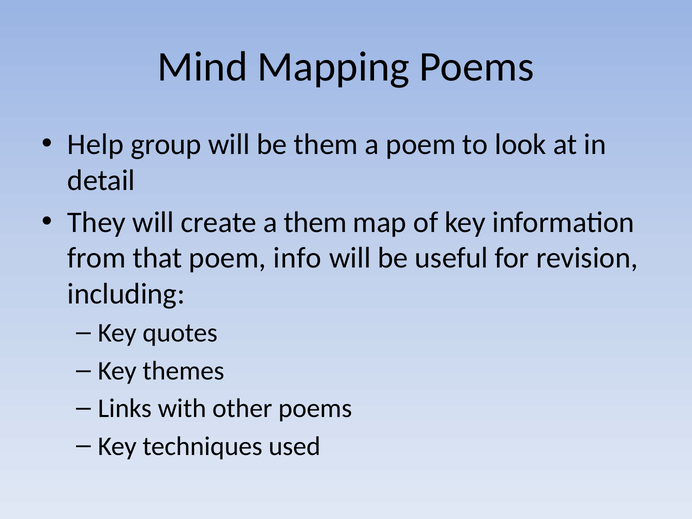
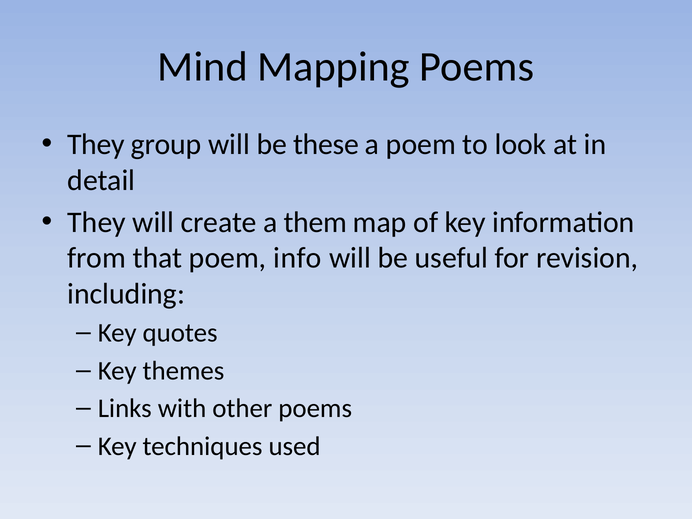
Help: Help -> They (96, 145)
be them: them -> these (326, 145)
